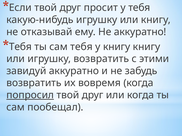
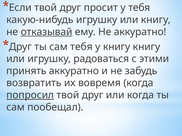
отказывай underline: none -> present (47, 32)
Тебя: Тебя -> Друг (20, 47)
игрушку возвратить: возвратить -> радоваться (101, 59)
завидуй: завидуй -> принять (26, 71)
